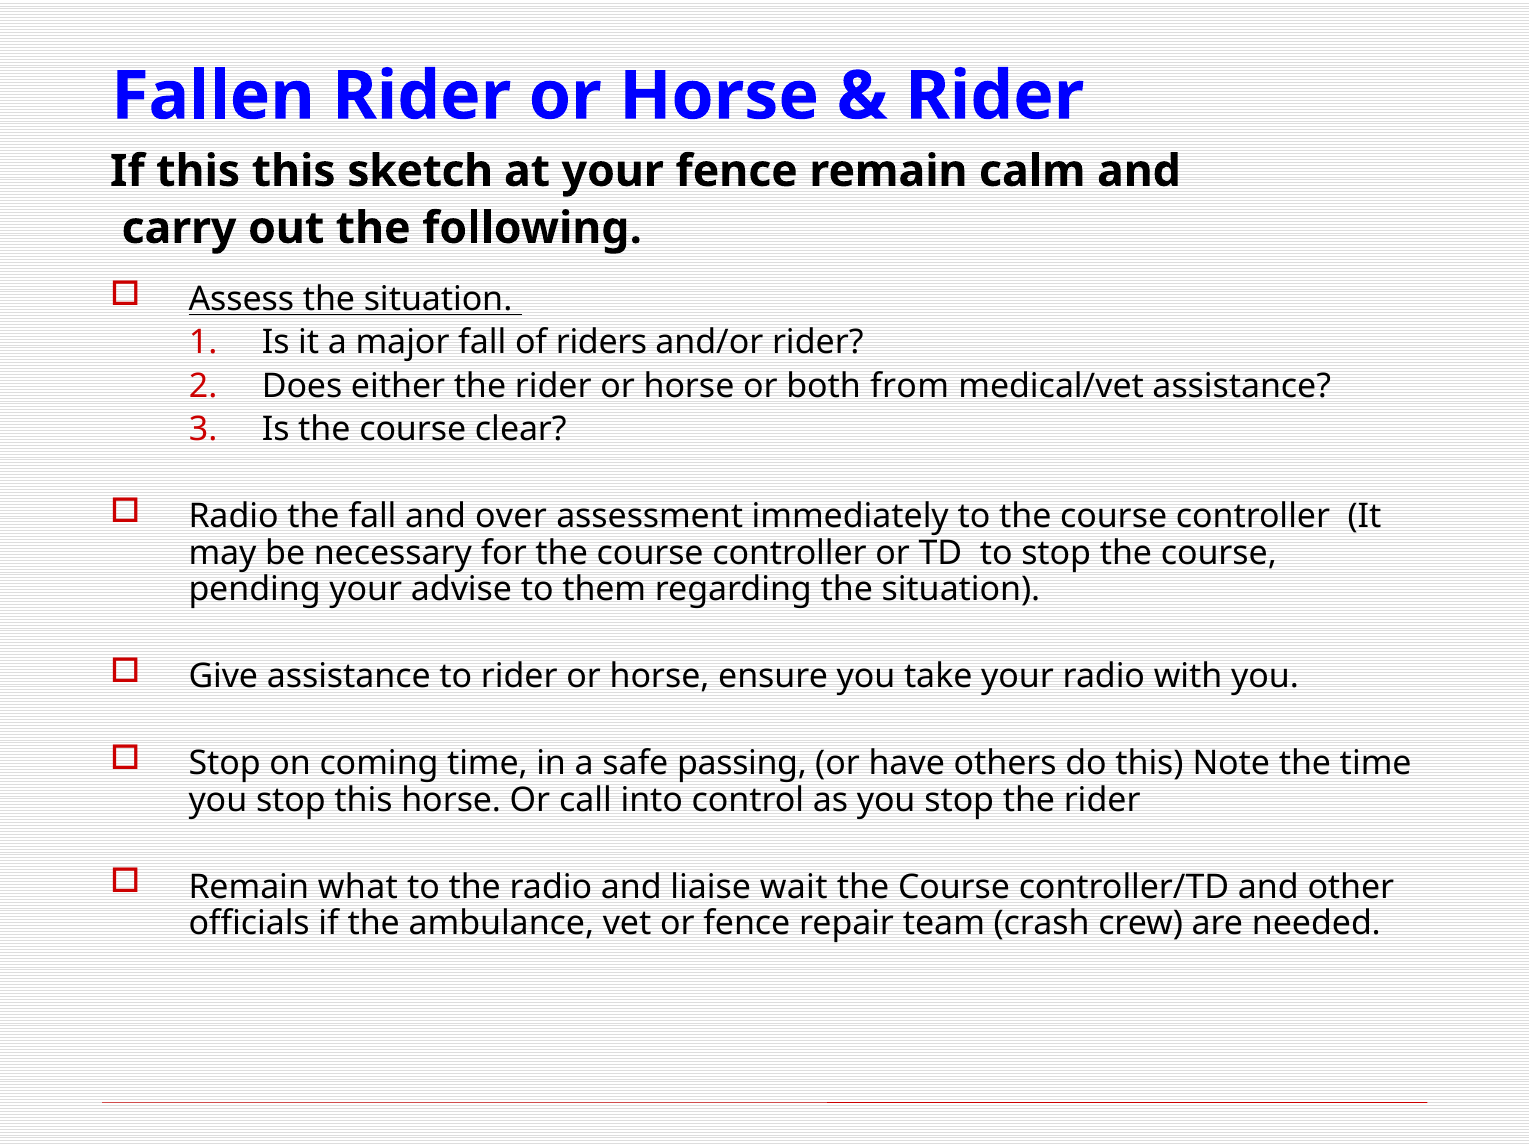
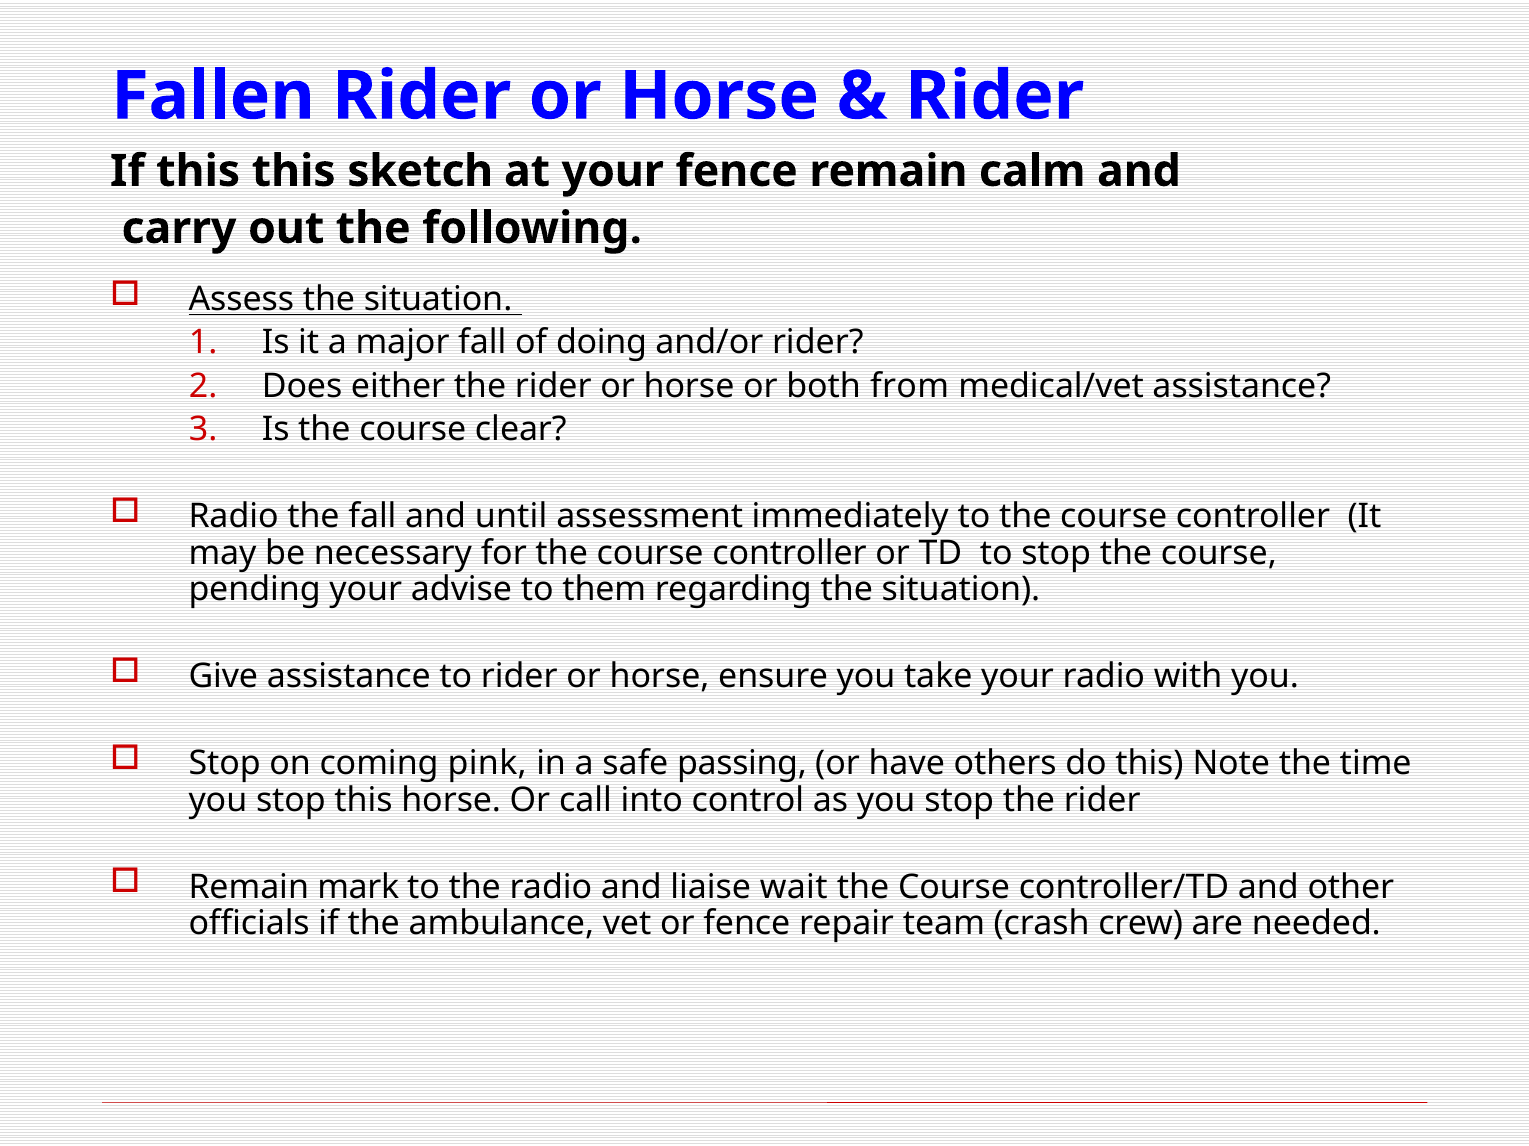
riders: riders -> doing (602, 343)
over: over -> until (511, 517)
coming time: time -> pink (487, 764)
what: what -> mark (358, 887)
